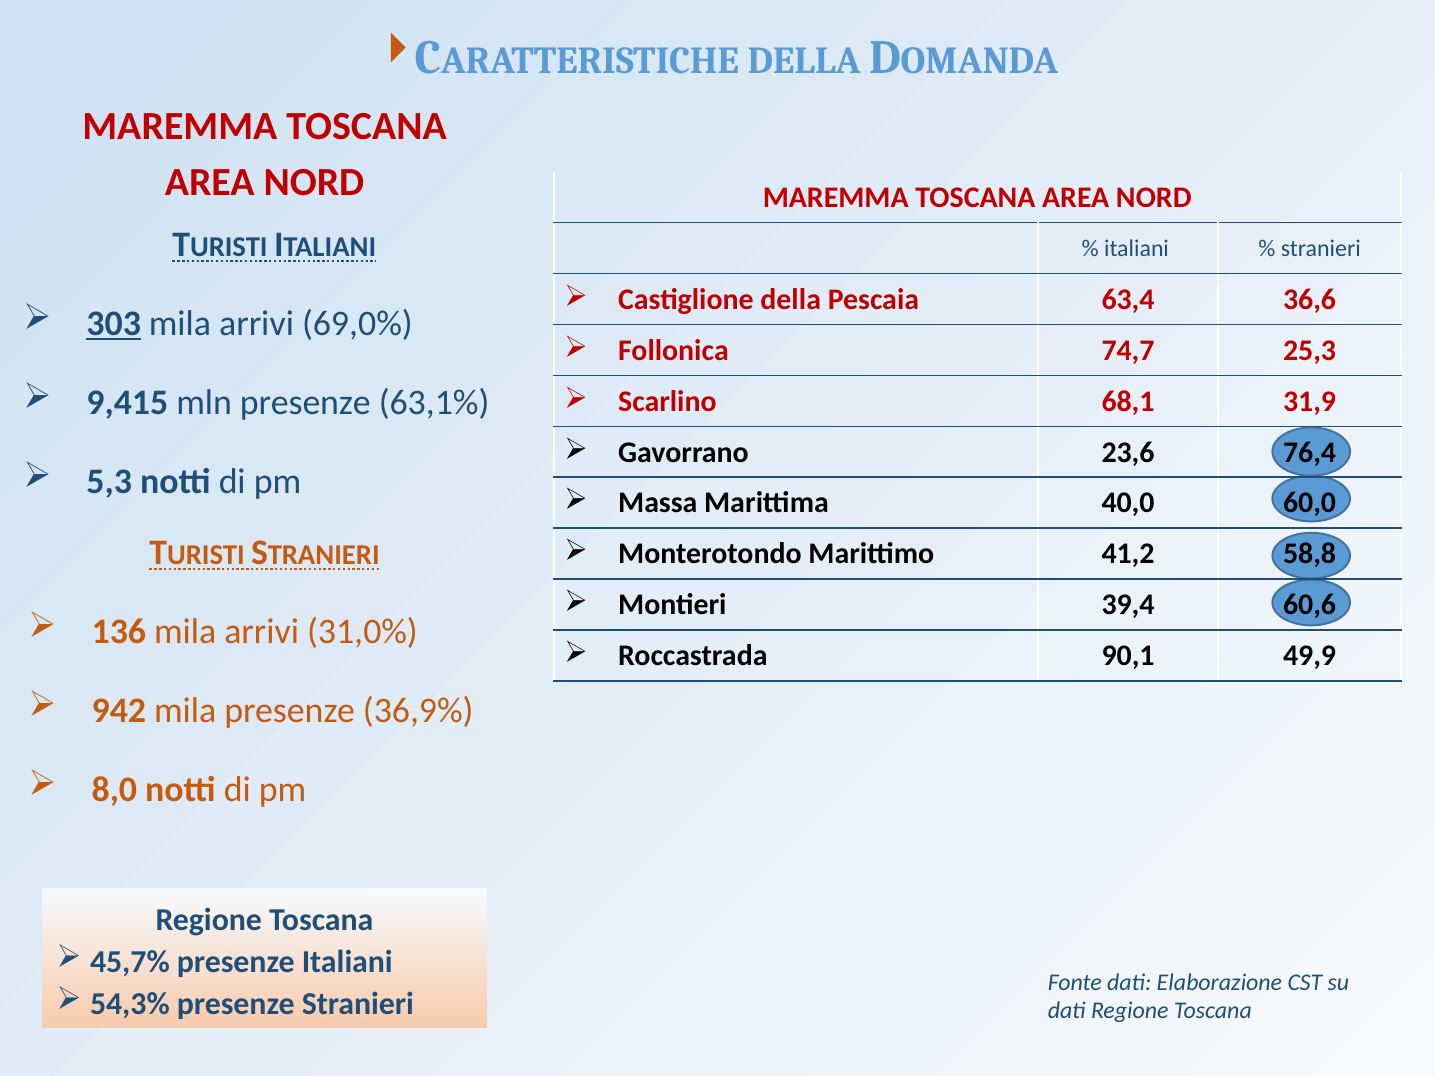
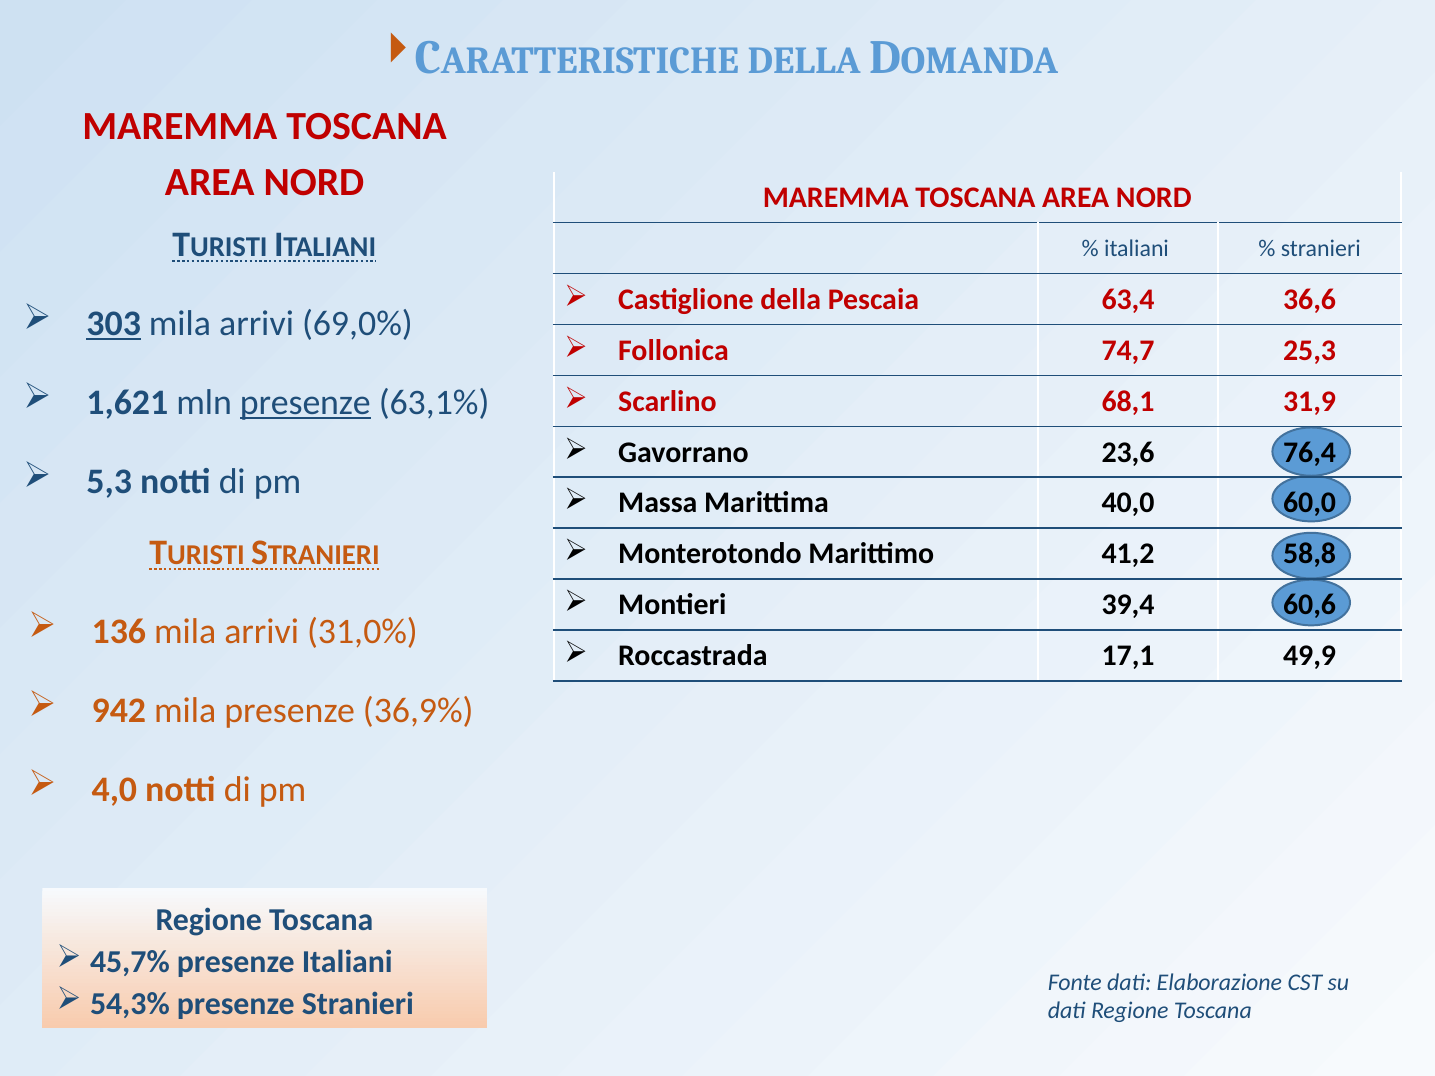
9,415: 9,415 -> 1,621 (127, 402)
presenze underline: none -> present (305, 402)
90,1: 90,1 -> 17,1 (1128, 656)
8,0: 8,0 -> 4,0 (114, 790)
